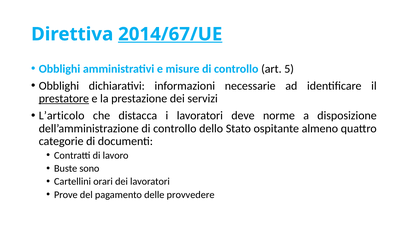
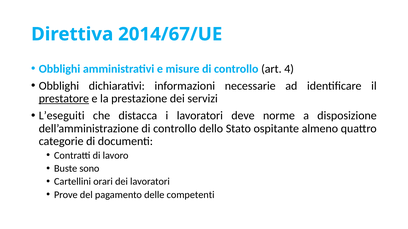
2014/67/UE underline: present -> none (170, 34)
5: 5 -> 4 (289, 69)
L’articolo: L’articolo -> L’eseguiti (62, 116)
provvedere: provvedere -> competenti (191, 195)
